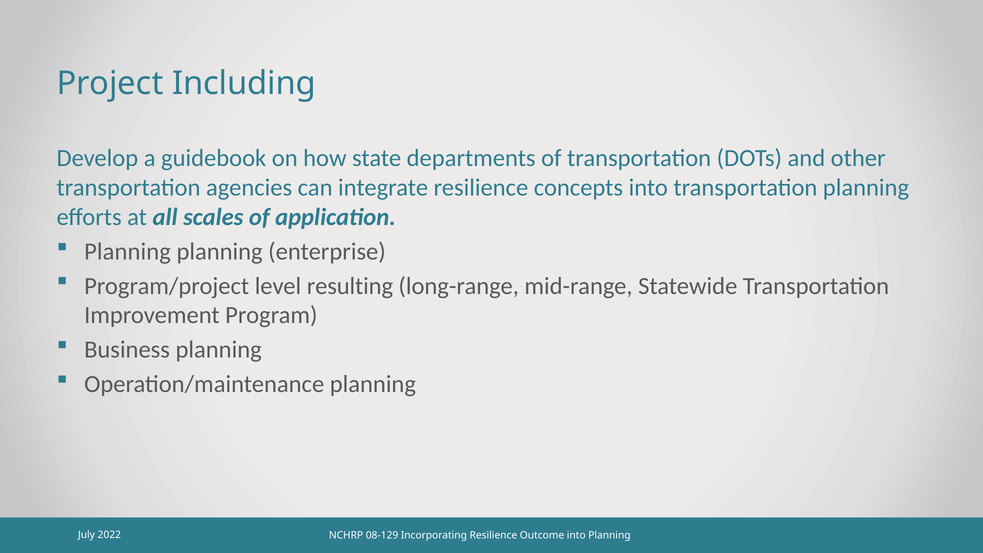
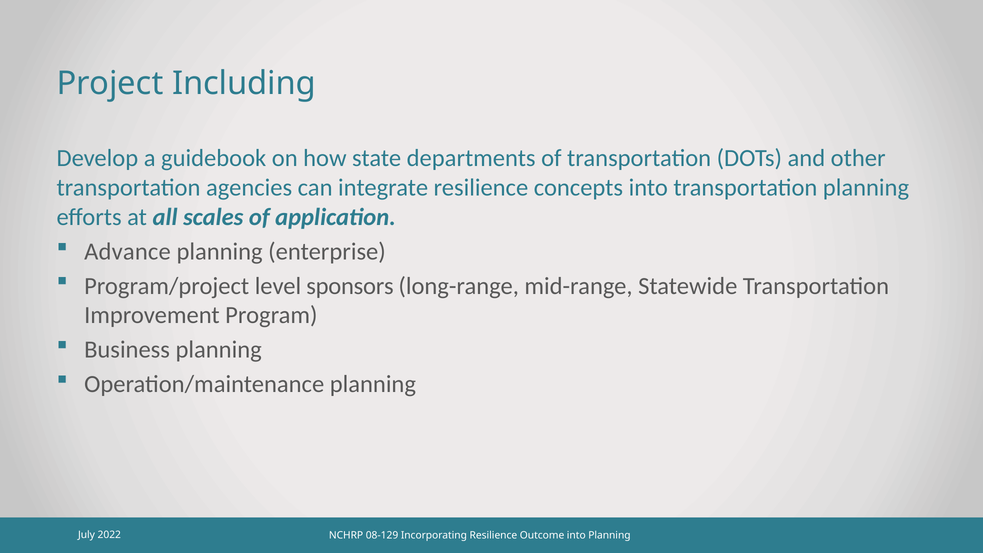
Planning: Planning -> Advance (127, 251)
resulting: resulting -> sponsors (350, 286)
